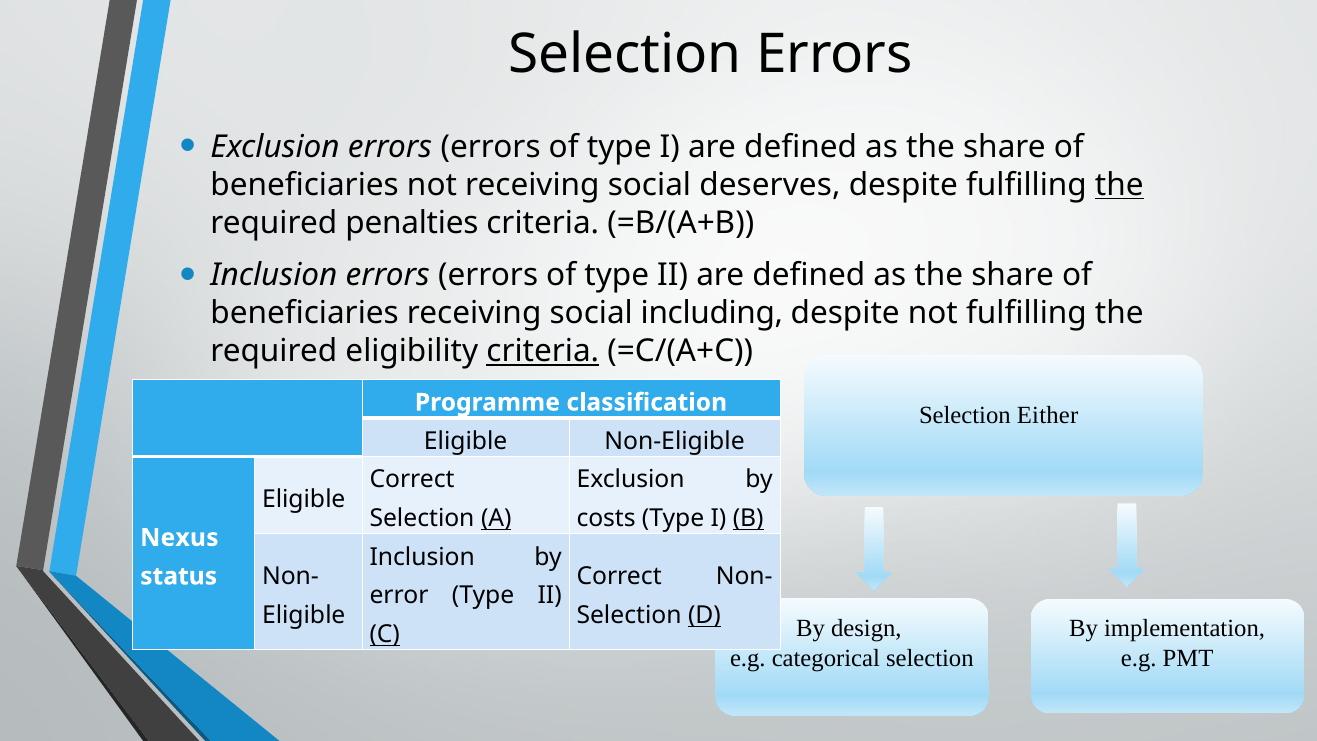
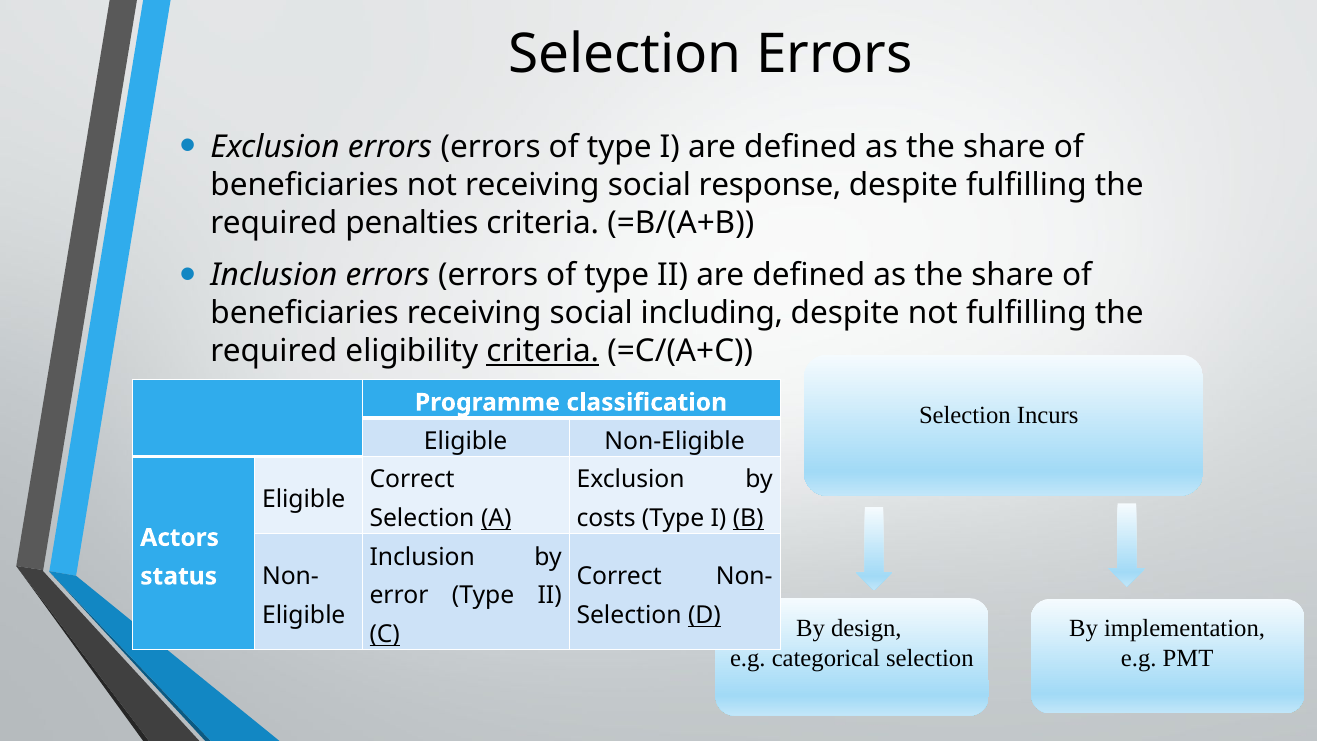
deserves: deserves -> response (770, 185)
the underline: present -> none (1119, 185)
Either: Either -> Incurs (1048, 416)
Nexus: Nexus -> Actors (180, 538)
